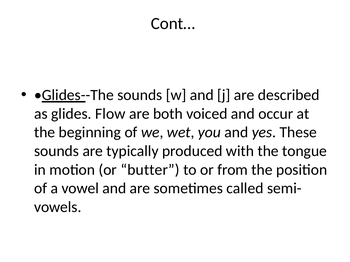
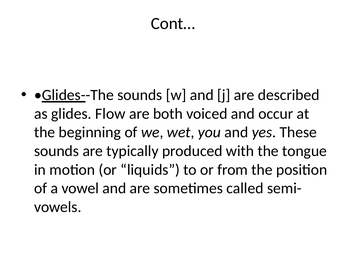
butter: butter -> liquids (150, 170)
